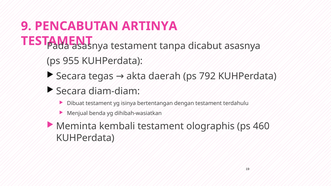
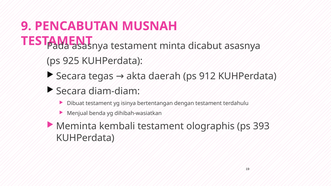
ARTINYA: ARTINYA -> MUSNAH (150, 26)
tanpa: tanpa -> minta (173, 46)
955: 955 -> 925 (71, 61)
792: 792 -> 912 (207, 76)
460: 460 -> 393 (261, 126)
